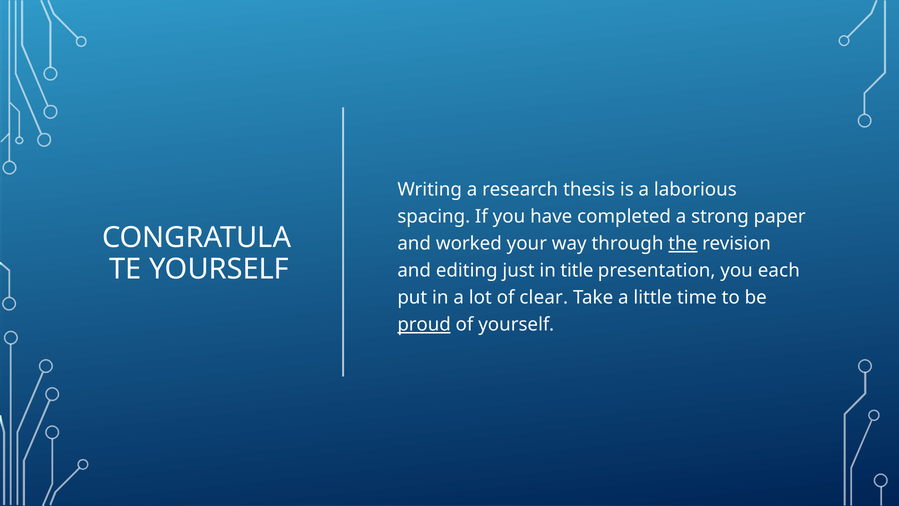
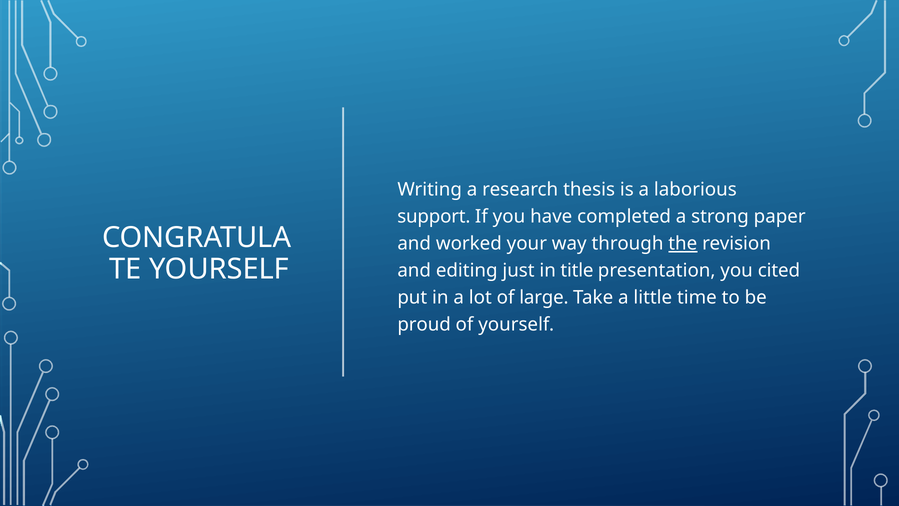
spacing: spacing -> support (434, 216)
each: each -> cited (779, 270)
clear: clear -> large (544, 297)
proud underline: present -> none (424, 324)
